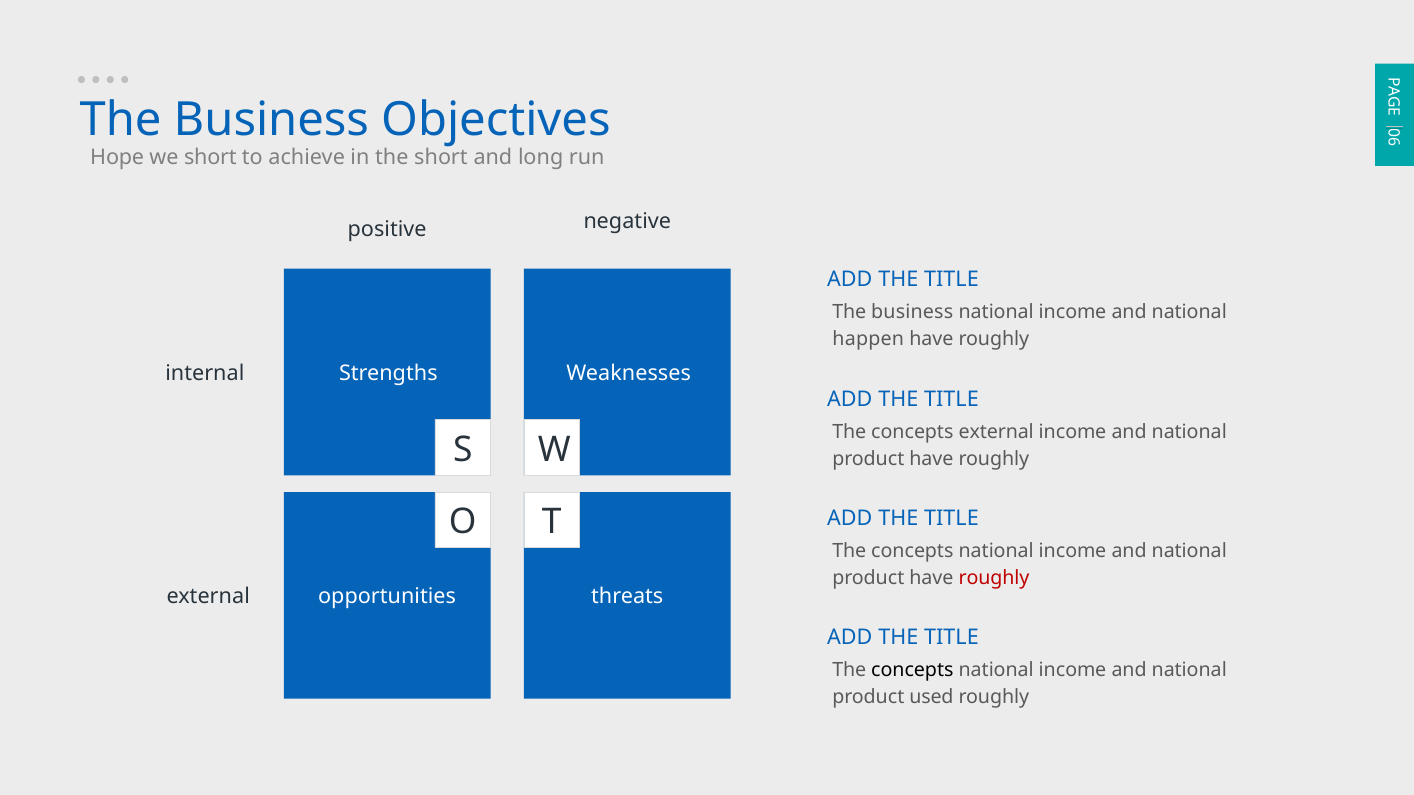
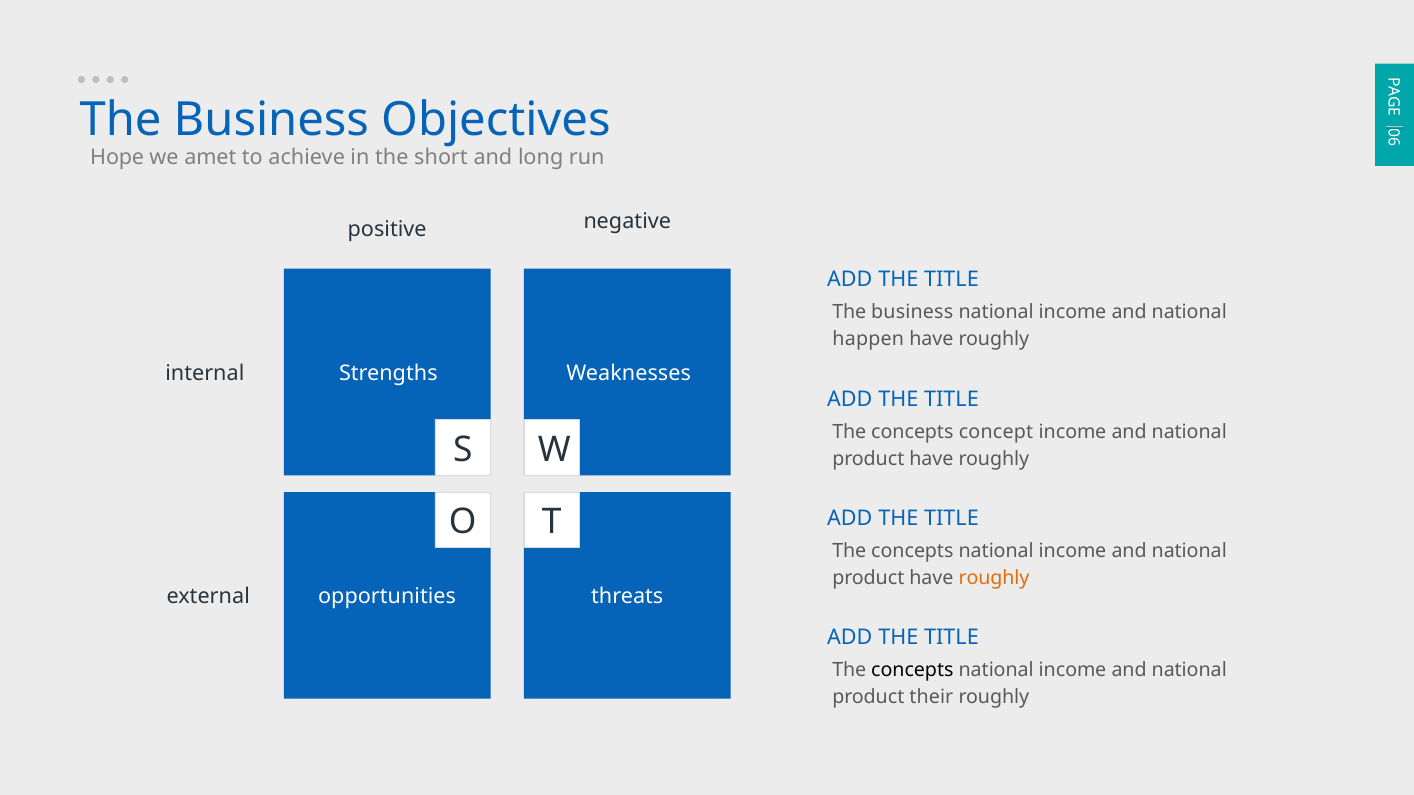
we short: short -> amet (210, 157)
concepts external: external -> concept (996, 432)
roughly colour: red -> orange (994, 578)
used: used -> their (931, 698)
